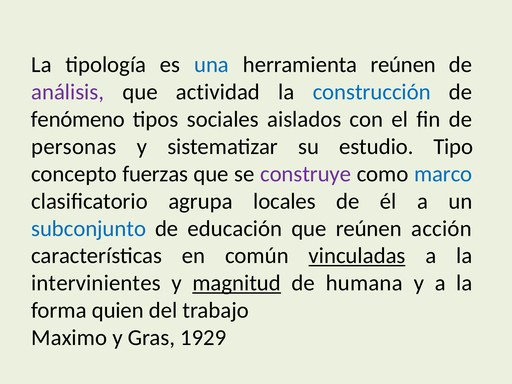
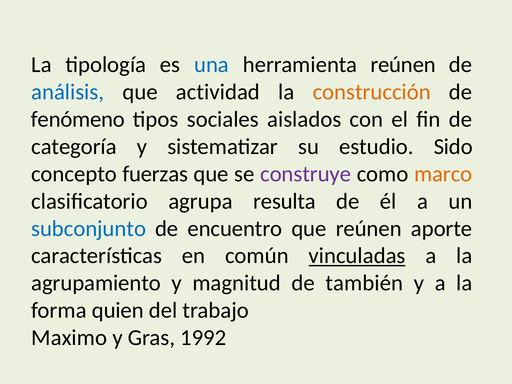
análisis colour: purple -> blue (68, 92)
construcción colour: blue -> orange (372, 92)
personas: personas -> categoría (74, 147)
Tipo: Tipo -> Sido (453, 147)
marco colour: blue -> orange (443, 174)
locales: locales -> resulta (284, 201)
educación: educación -> encuentro (235, 228)
acción: acción -> aporte (442, 228)
intervinientes: intervinientes -> agrupamiento (96, 283)
magnitud underline: present -> none (237, 283)
humana: humana -> también (364, 283)
1929: 1929 -> 1992 (203, 338)
